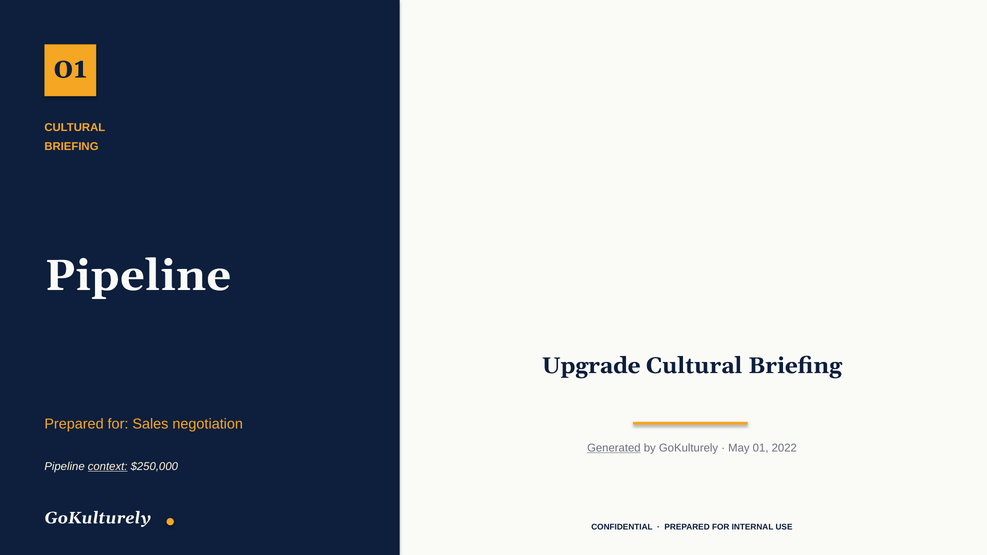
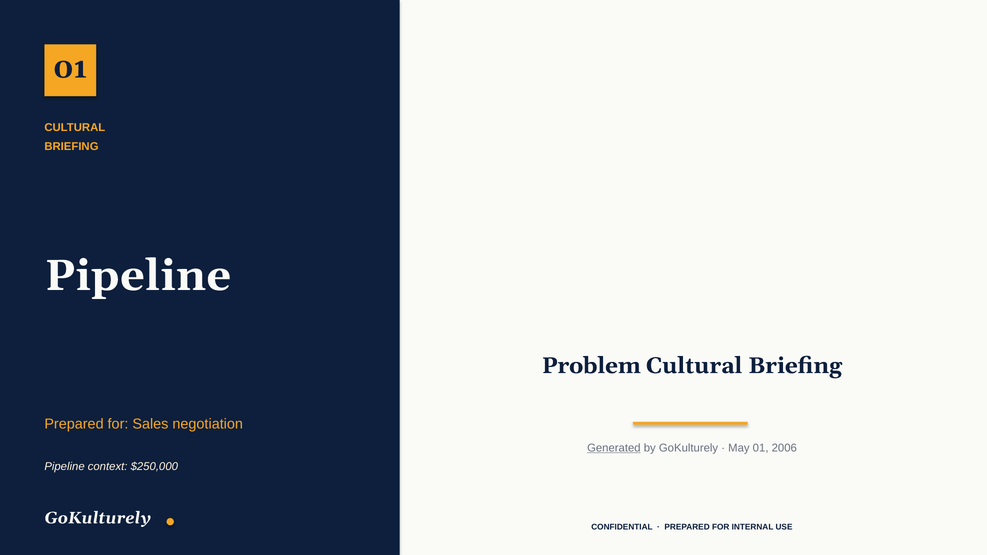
Upgrade: Upgrade -> Problem (591, 366)
2022: 2022 -> 2006 (784, 448)
context underline: present -> none (108, 467)
